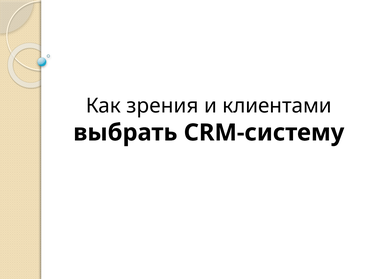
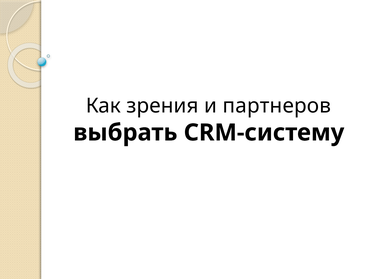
клиентами: клиентами -> партнеров (277, 106)
